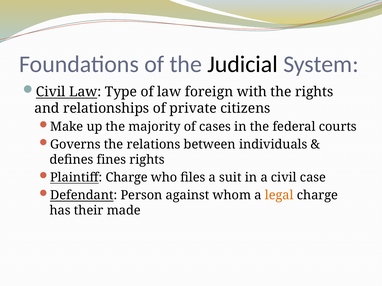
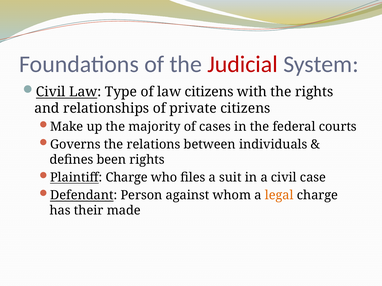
Judicial colour: black -> red (243, 64)
law foreign: foreign -> citizens (209, 92)
fines: fines -> been (111, 160)
